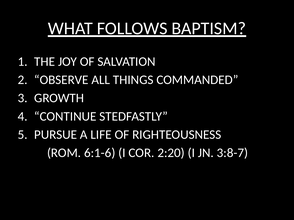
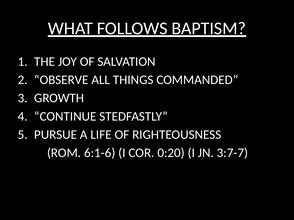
2:20: 2:20 -> 0:20 (171, 153)
3:8-7: 3:8-7 -> 3:7-7 (232, 153)
